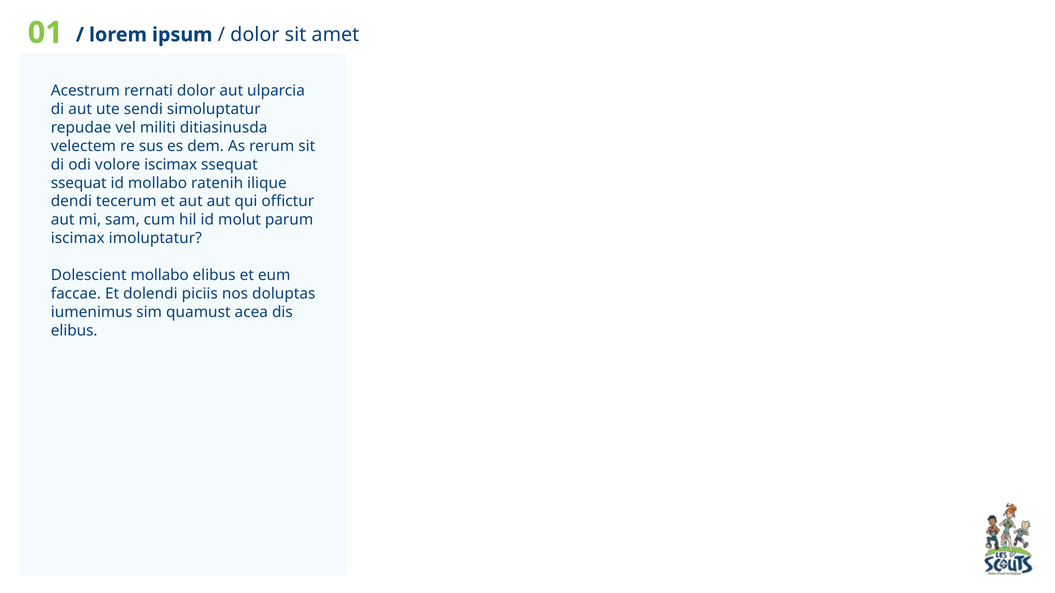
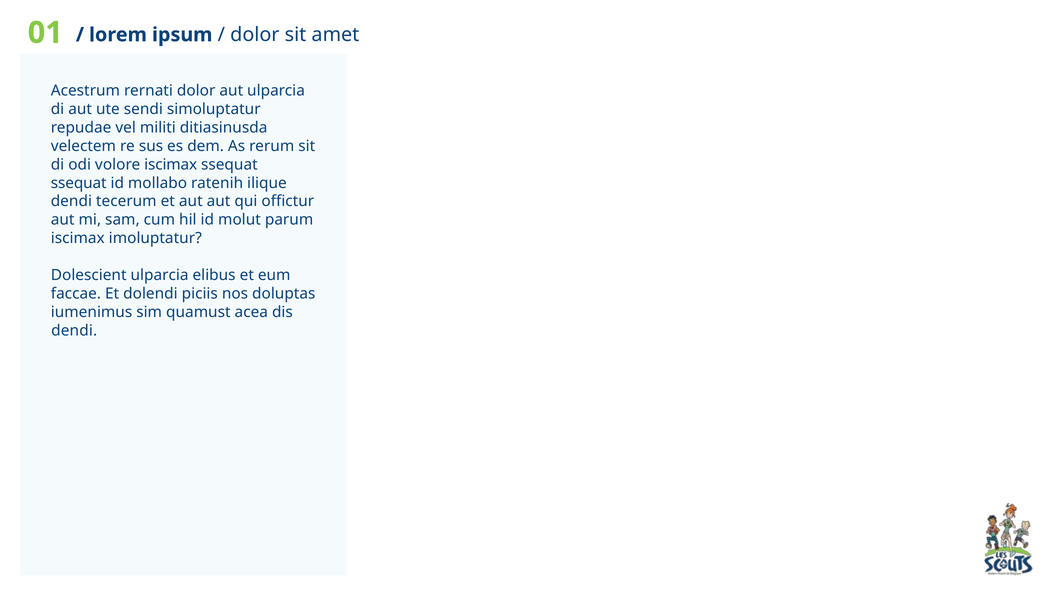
Dolescient mollabo: mollabo -> ulparcia (160, 275)
elibus: elibus -> dendi (74, 331)
